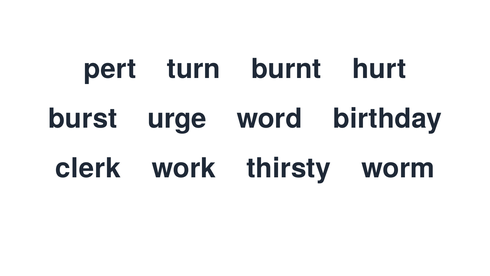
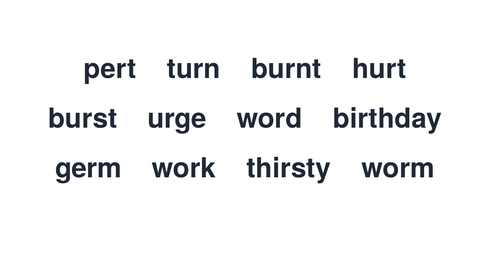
clerk: clerk -> germ (88, 168)
